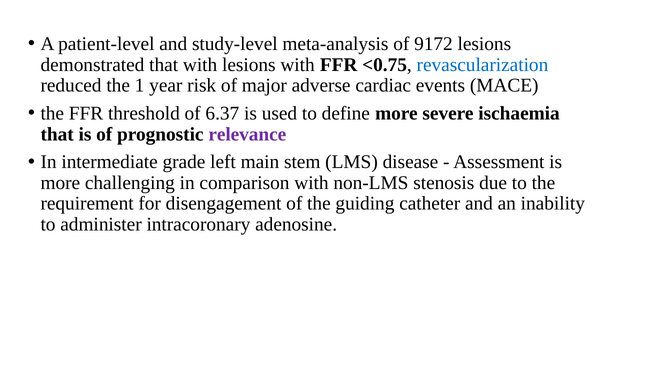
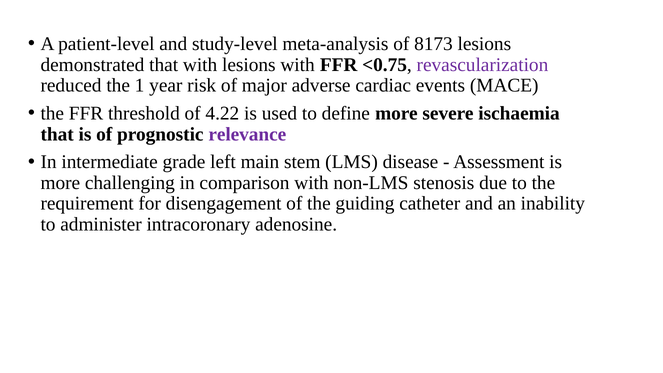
9172: 9172 -> 8173 (433, 44)
revascularization colour: blue -> purple (482, 65)
6.37: 6.37 -> 4.22 (222, 113)
